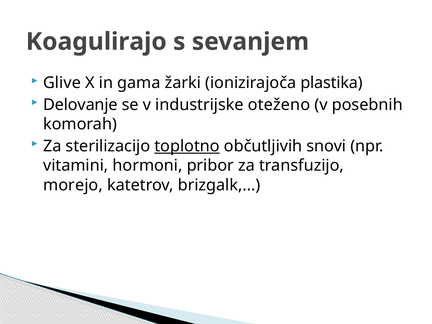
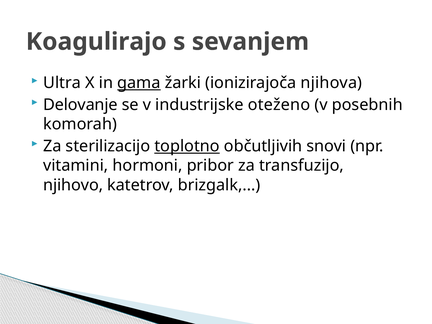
Glive: Glive -> Ultra (62, 83)
gama underline: none -> present (139, 83)
plastika: plastika -> njihova (331, 83)
morejo: morejo -> njihovo (73, 185)
